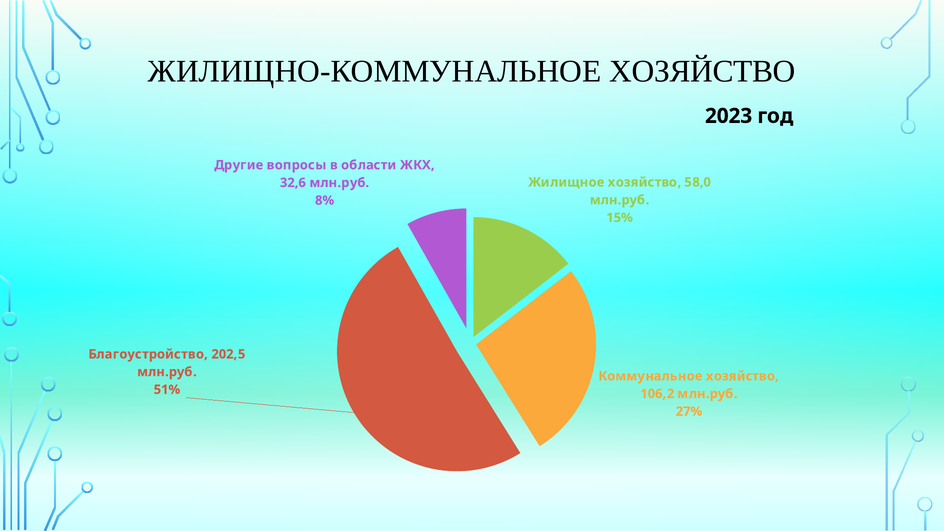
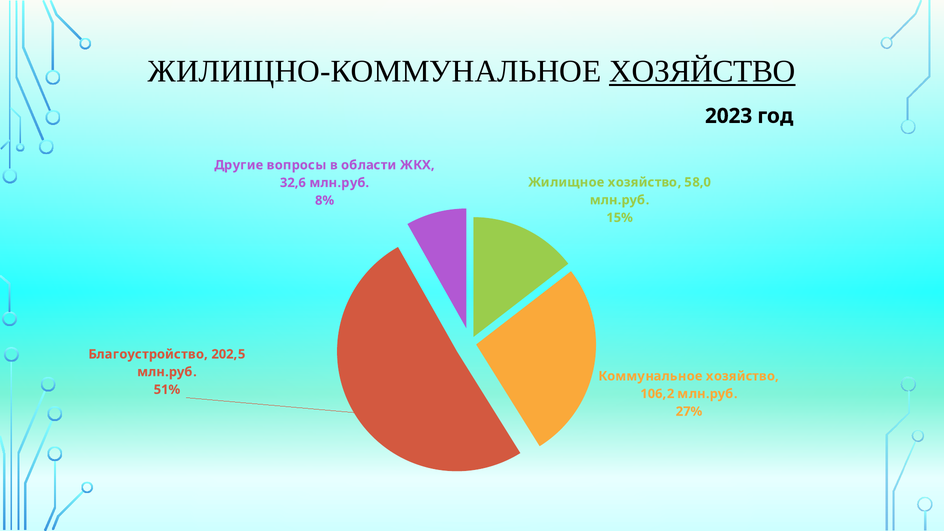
ХОЗЯЙСТВО underline: none -> present (702, 72)
